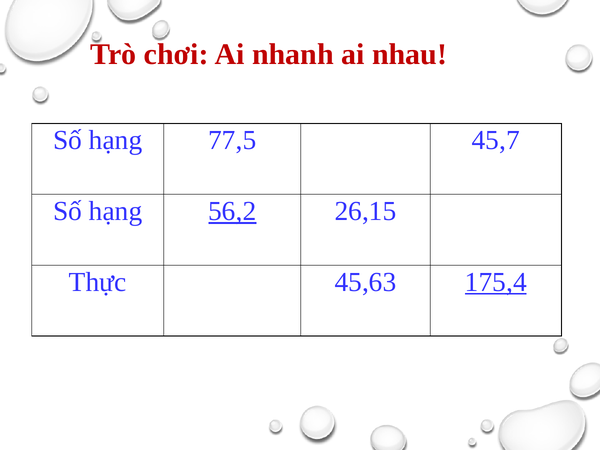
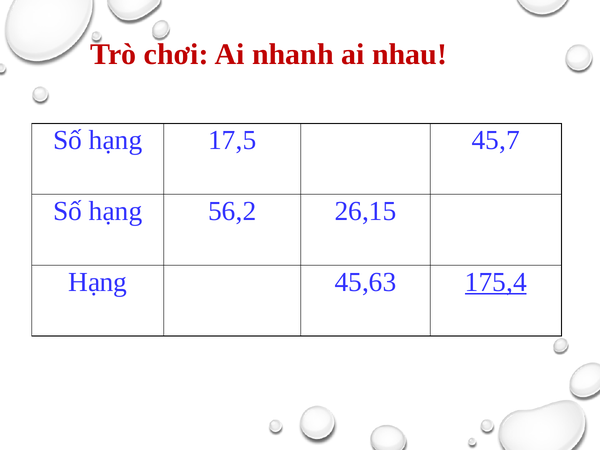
77,5: 77,5 -> 17,5 (232, 140)
56,2 underline: present -> none (232, 211)
Thực: Thực -> Hạng (98, 282)
